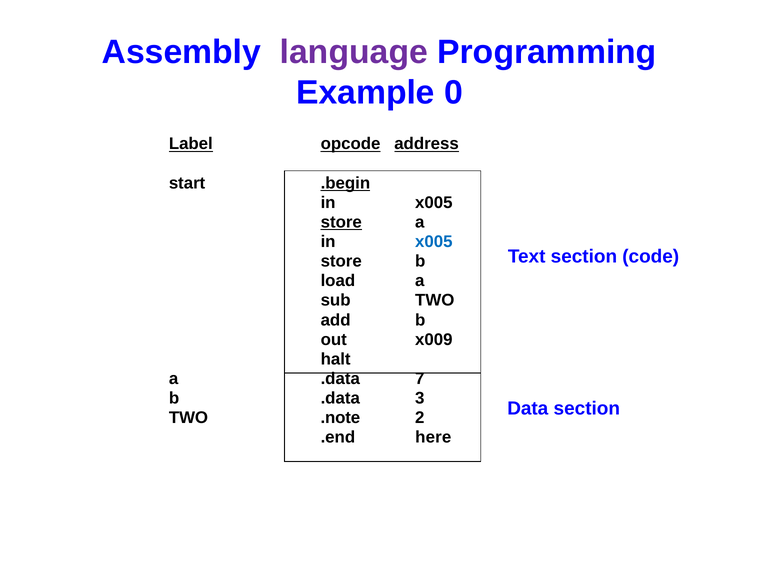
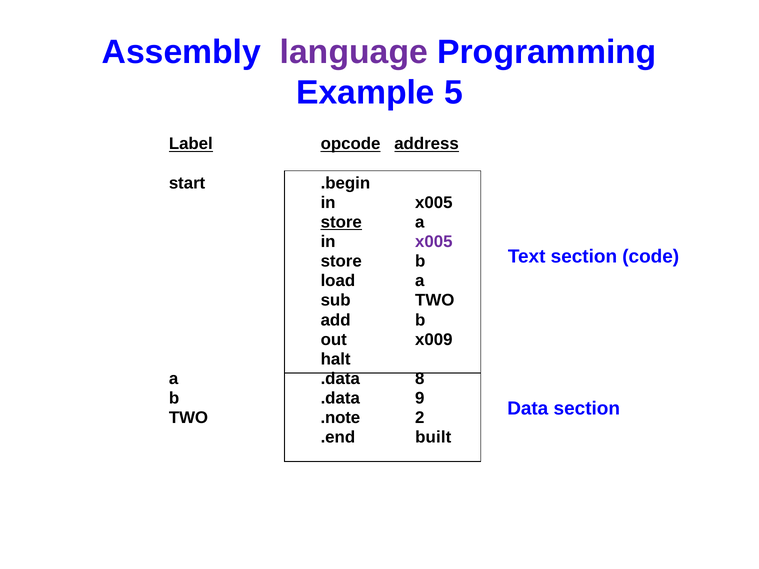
0: 0 -> 5 (453, 93)
.begin underline: present -> none (345, 183)
x005 colour: blue -> purple (434, 242)
7: 7 -> 8 (420, 379)
3: 3 -> 9 (420, 398)
here: here -> built (433, 438)
